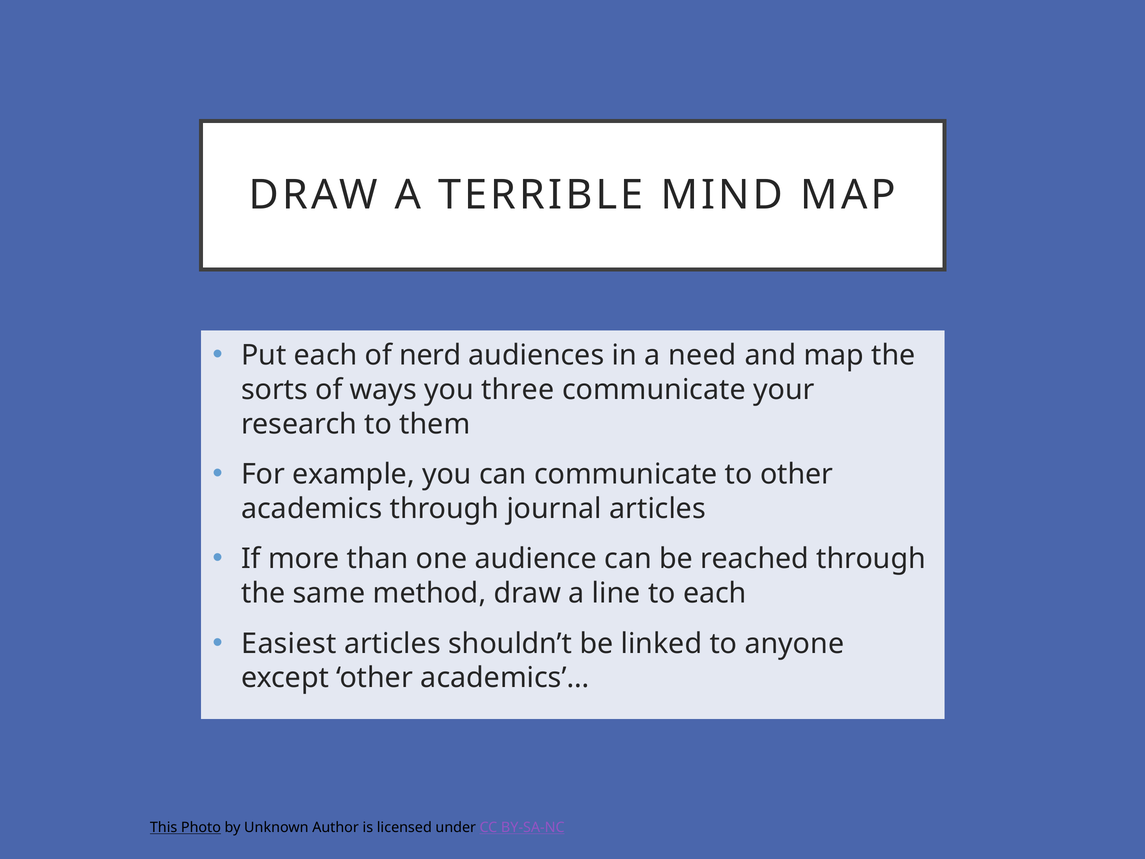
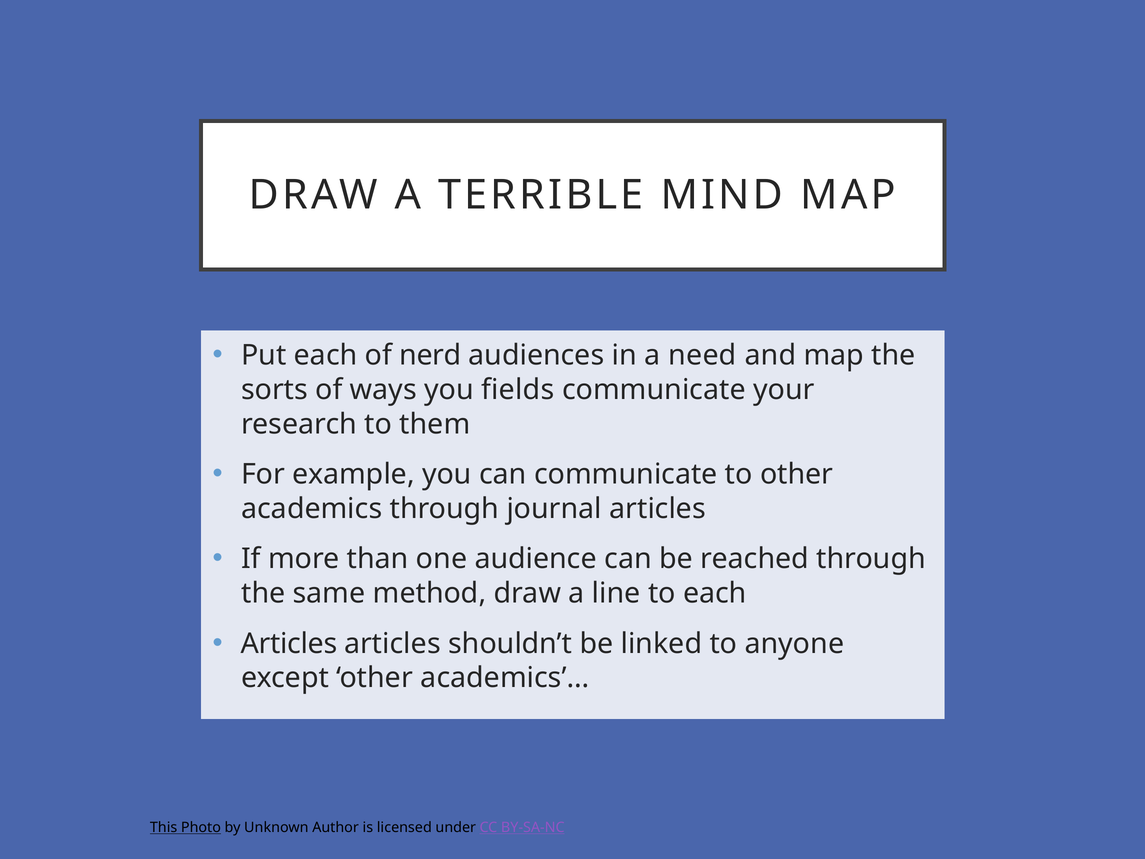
three: three -> fields (518, 390)
Easiest: Easiest -> Articles (289, 643)
